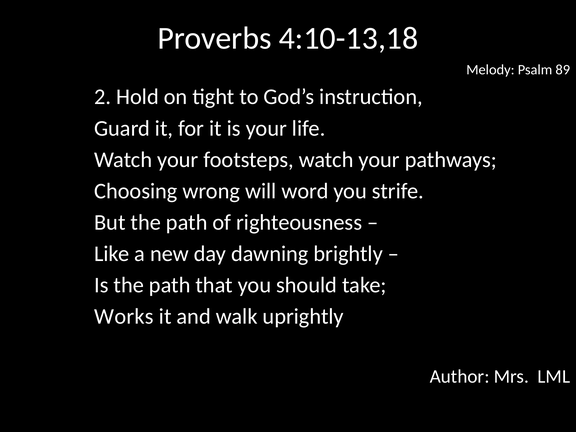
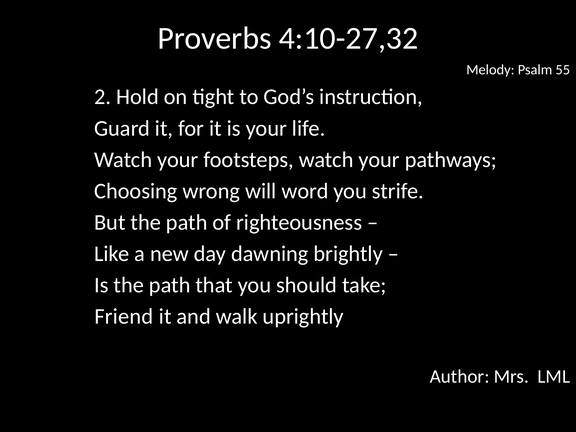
4:10-13,18: 4:10-13,18 -> 4:10-27,32 (349, 38)
89: 89 -> 55 (563, 70)
Works: Works -> Friend (124, 317)
